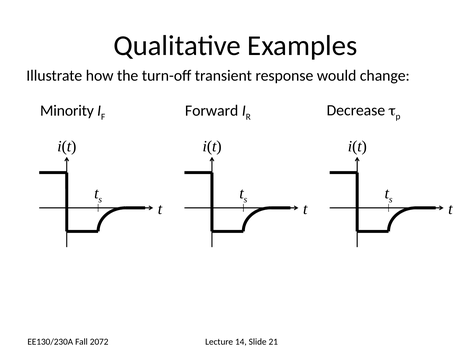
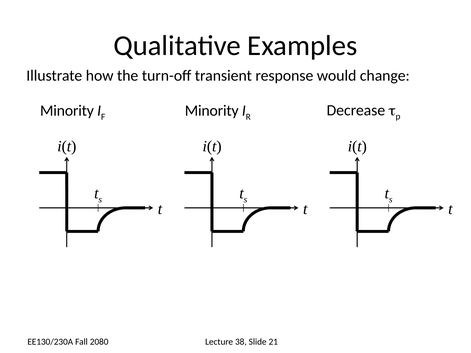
Forward: Forward -> Minority (212, 111)
2072: 2072 -> 2080 (99, 342)
14: 14 -> 38 (241, 342)
